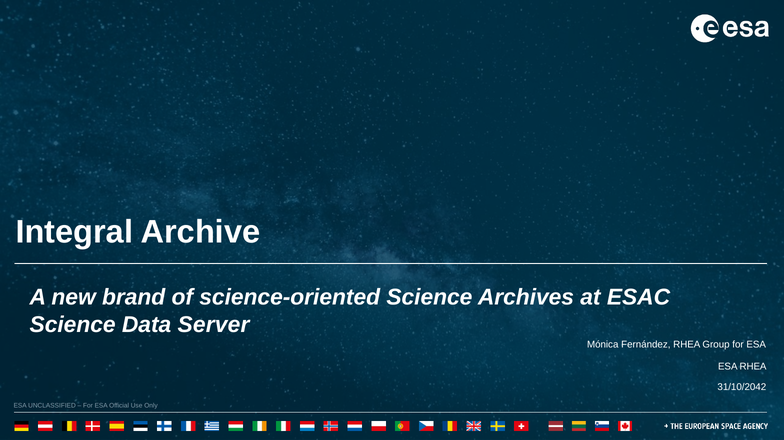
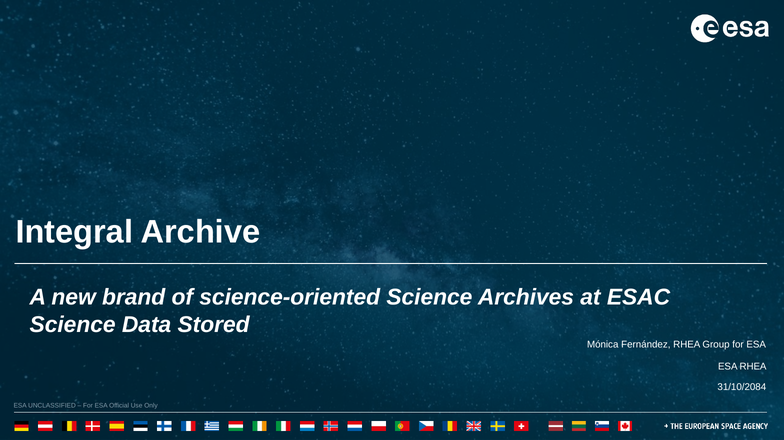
Server: Server -> Stored (214, 324)
31/10/2042: 31/10/2042 -> 31/10/2084 (742, 387)
